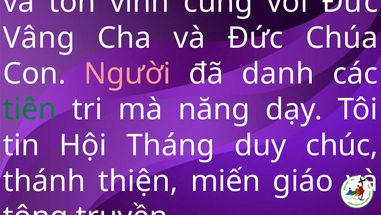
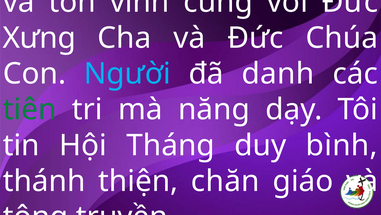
Vâng: Vâng -> Xưng (39, 38)
Người colour: pink -> light blue (127, 74)
chúc: chúc -> bình (342, 145)
miến: miến -> chăn (225, 181)
